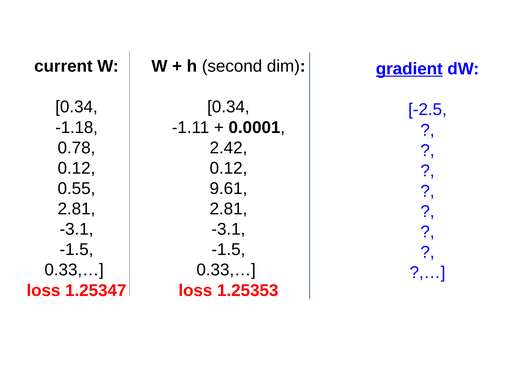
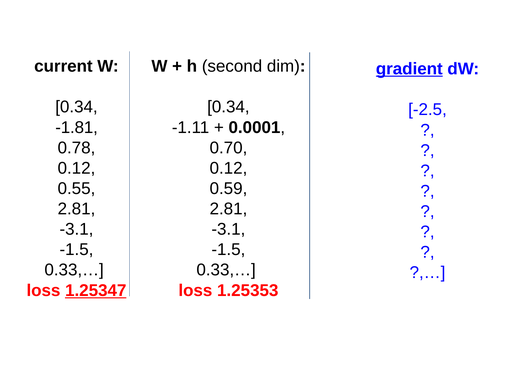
-1.18: -1.18 -> -1.81 (77, 127)
2.42: 2.42 -> 0.70 (228, 148)
9.61: 9.61 -> 0.59 (228, 188)
1.25347 underline: none -> present (96, 290)
